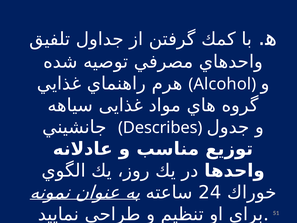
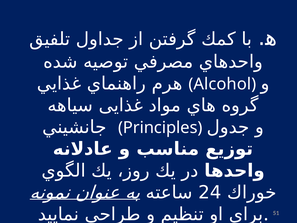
Describes: Describes -> Principles (160, 127)
